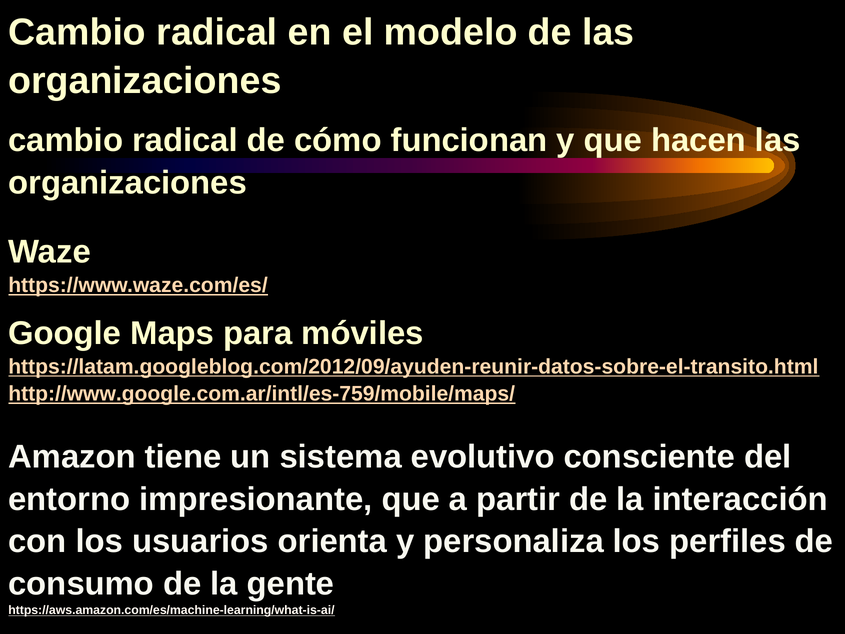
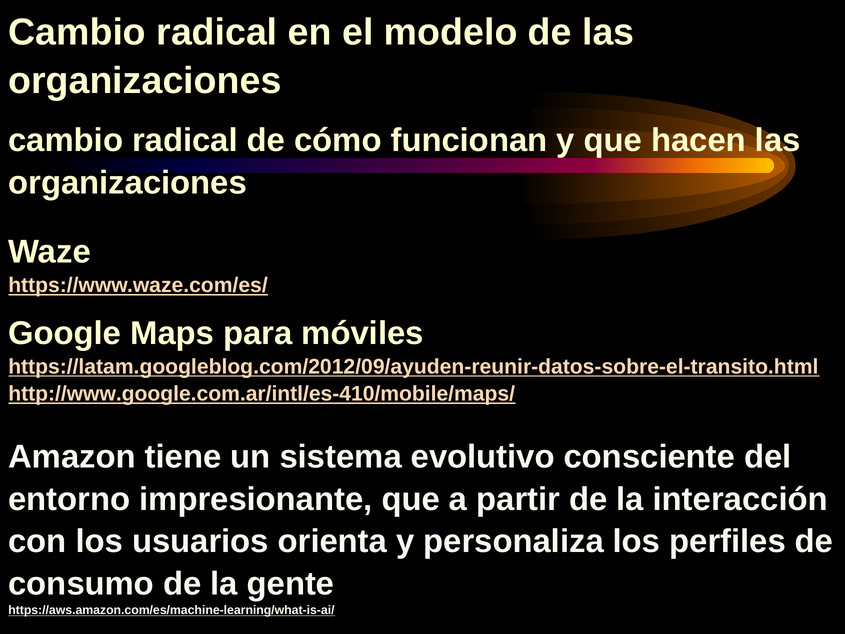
http://www.google.com.ar/intl/es-759/mobile/maps/: http://www.google.com.ar/intl/es-759/mobile/maps/ -> http://www.google.com.ar/intl/es-410/mobile/maps/ (262, 394)
